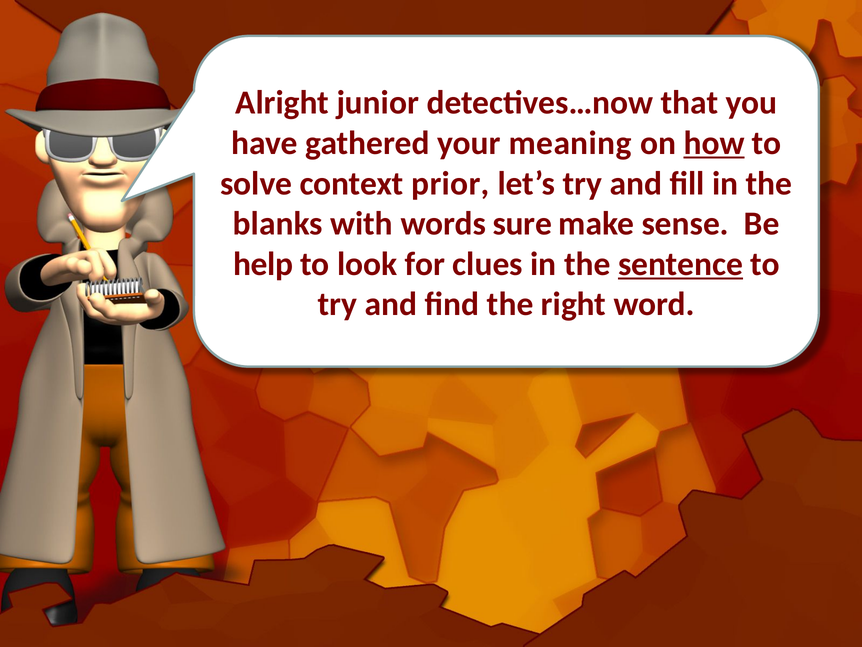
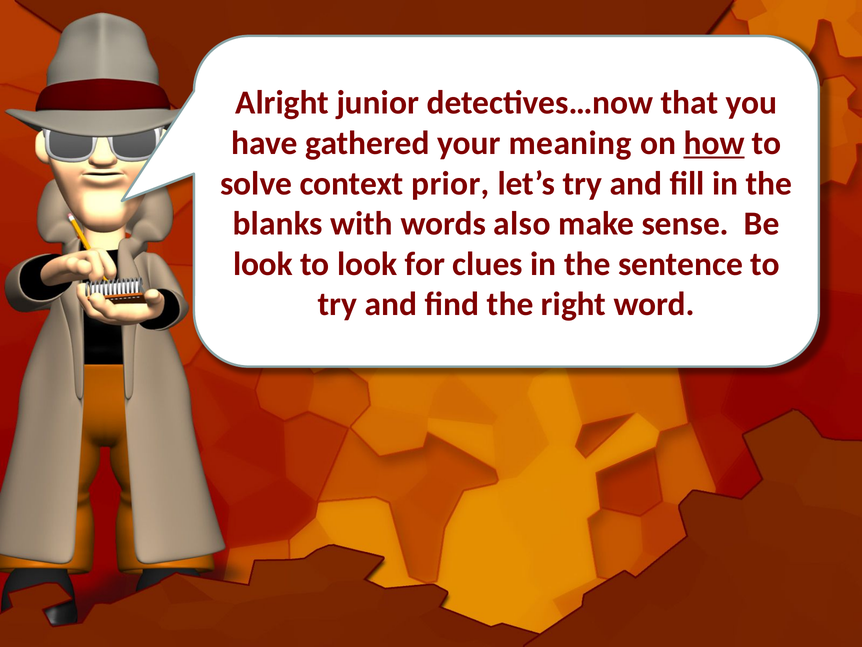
sure: sure -> also (522, 224)
help: help -> look (263, 264)
sentence underline: present -> none (680, 264)
